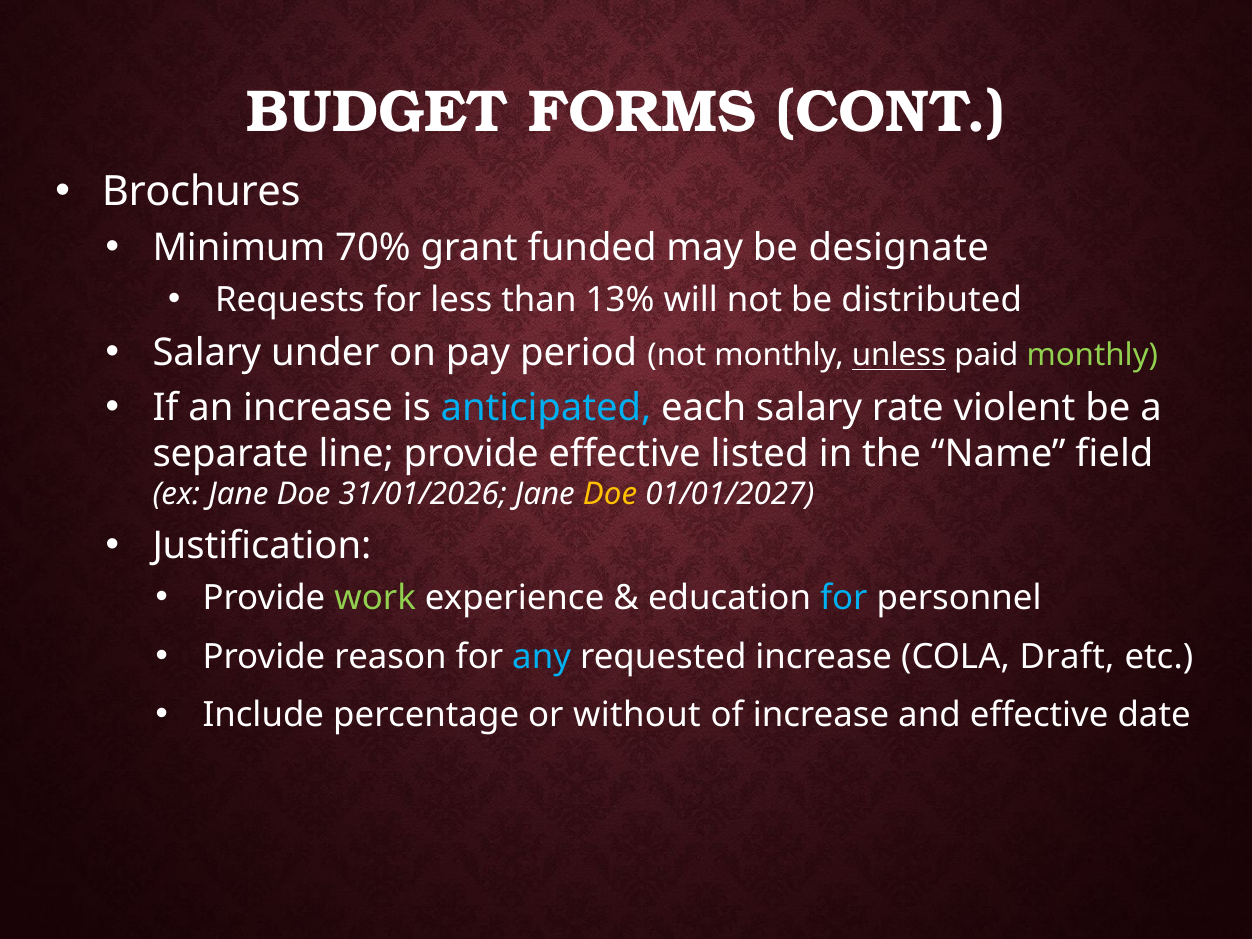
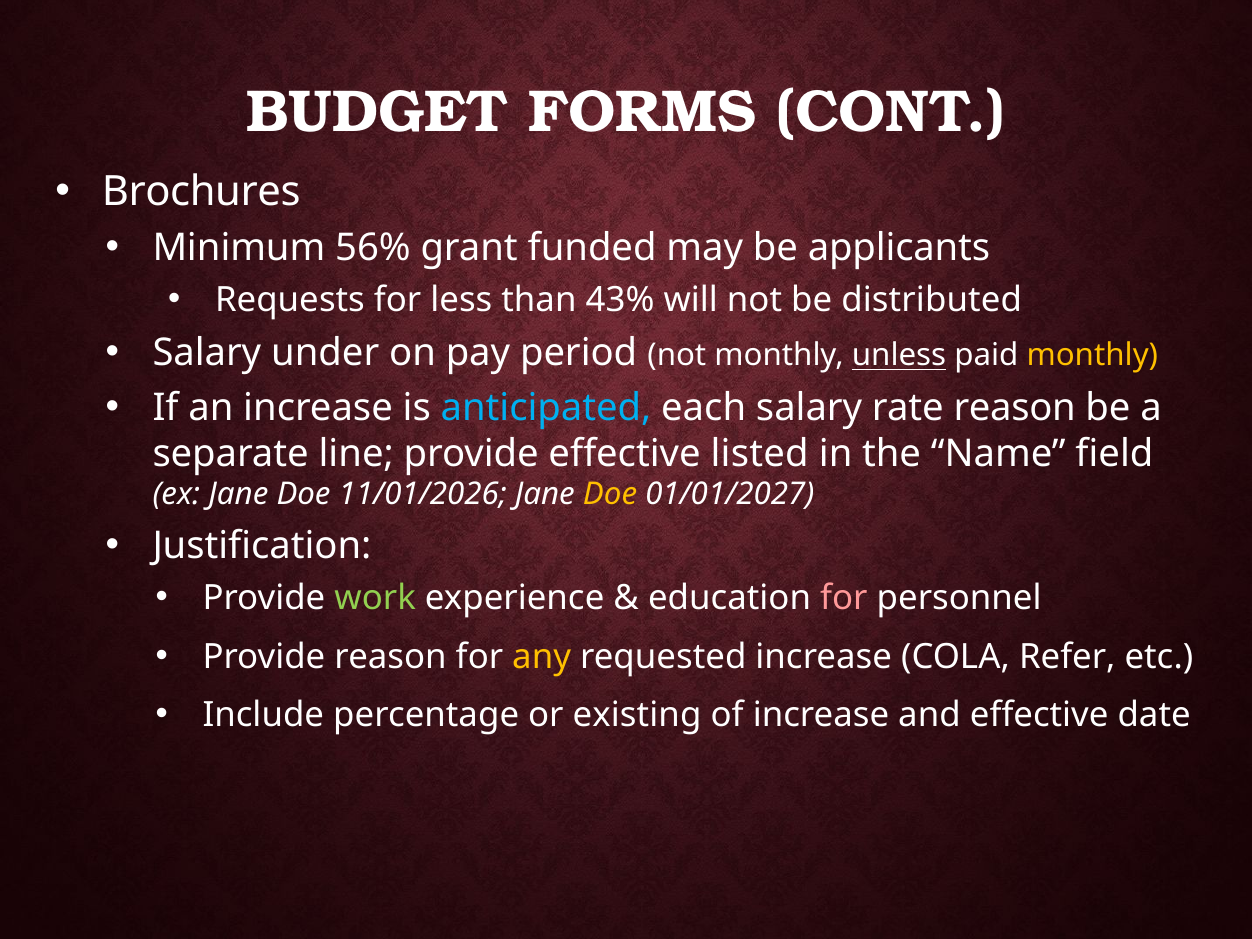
70%: 70% -> 56% (373, 248)
designate: designate -> applicants (899, 248)
13%: 13% -> 43% (620, 300)
monthly colour: light green -> yellow (1092, 355)
rate violent: violent -> reason (1015, 408)
31/01/2026: 31/01/2026 -> 11/01/2026 (423, 495)
for colour: light blue -> pink (844, 598)
any colour: light blue -> yellow (542, 657)
Draft: Draft -> Refer (1067, 657)
without: without -> existing (637, 715)
